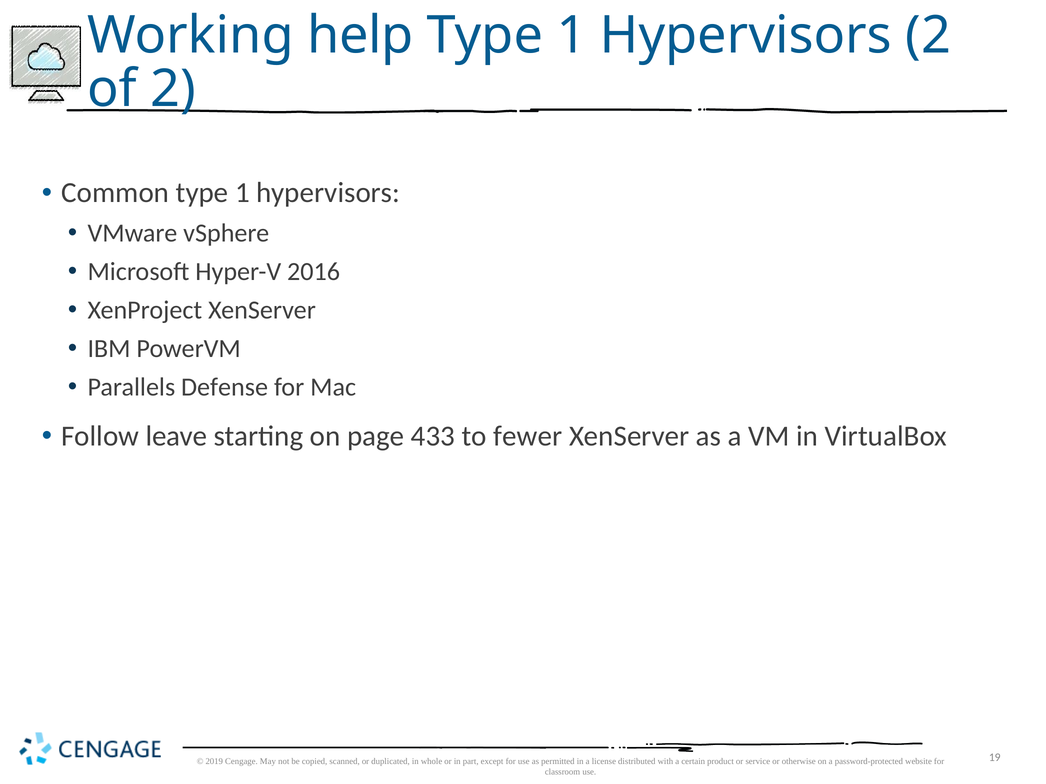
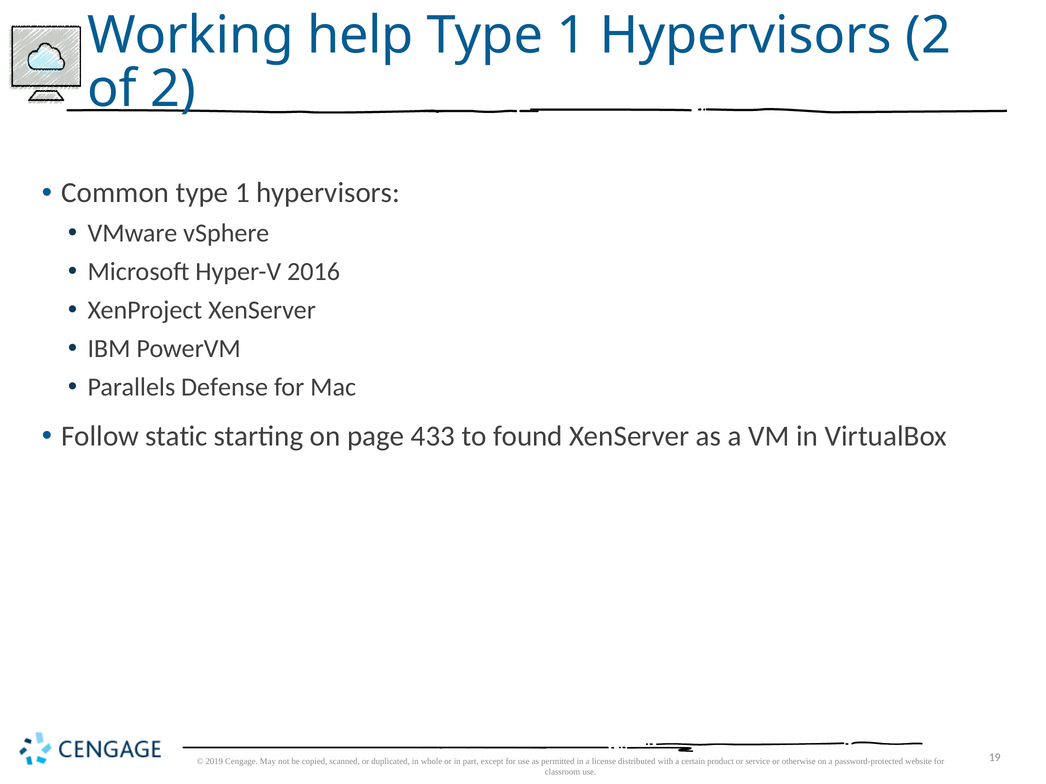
leave: leave -> static (176, 436)
fewer: fewer -> found (528, 436)
